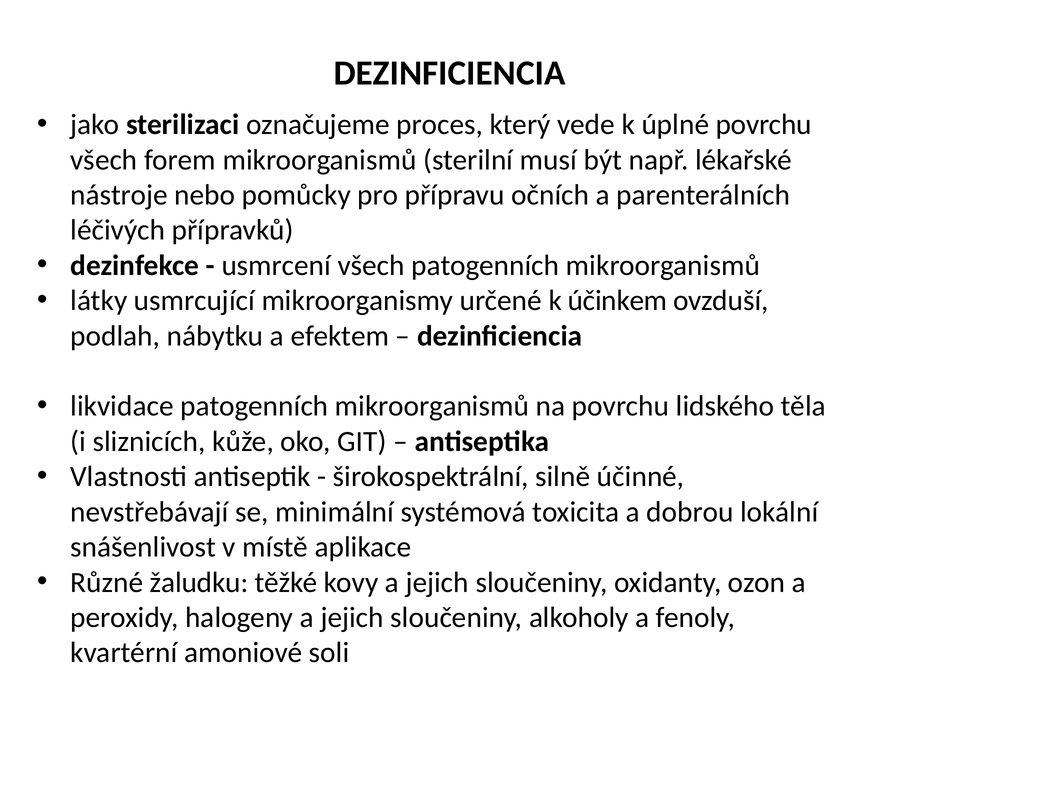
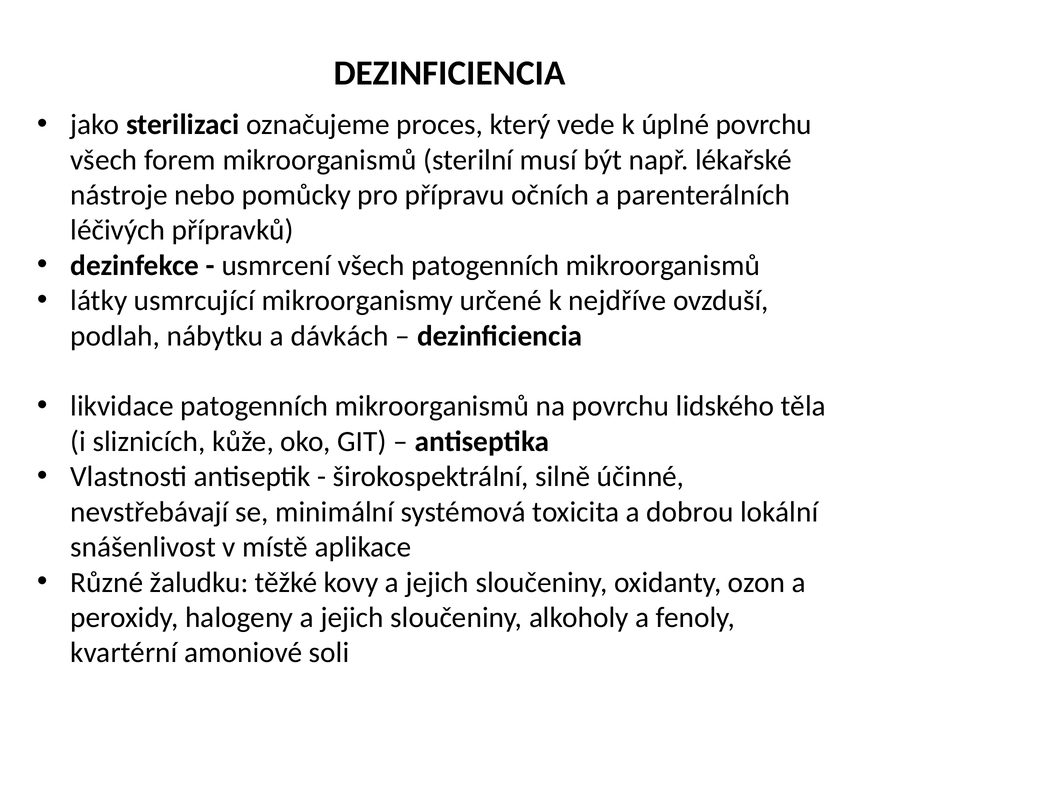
účinkem: účinkem -> nejdříve (617, 301)
efektem: efektem -> dávkách (340, 336)
